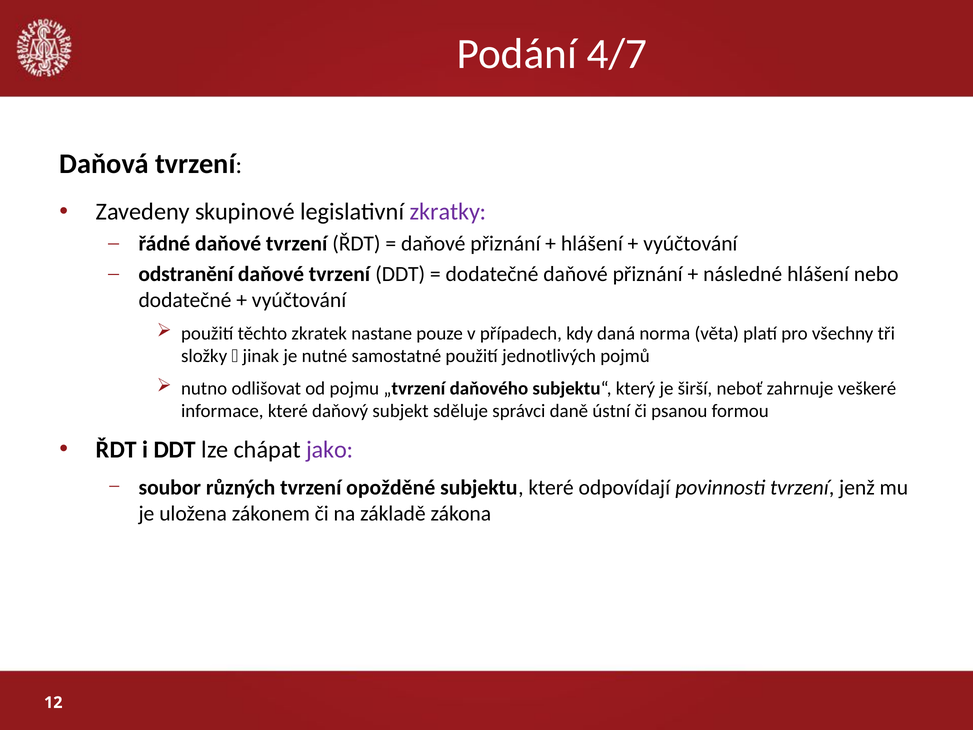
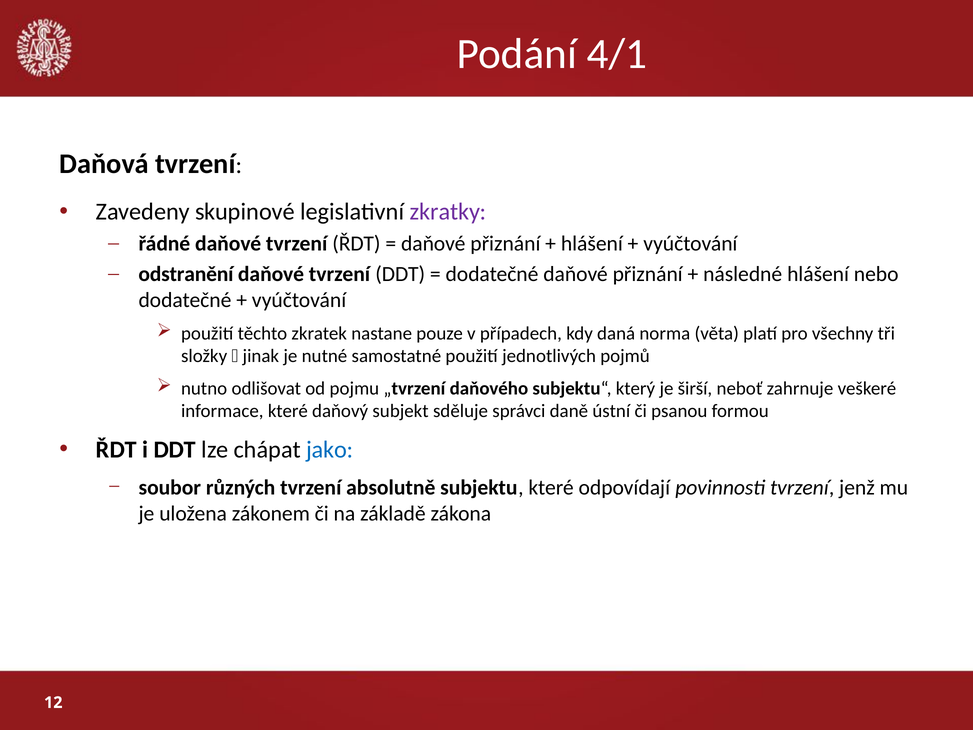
4/7: 4/7 -> 4/1 (617, 54)
jako colour: purple -> blue (330, 450)
opožděné: opožděné -> absolutně (391, 488)
